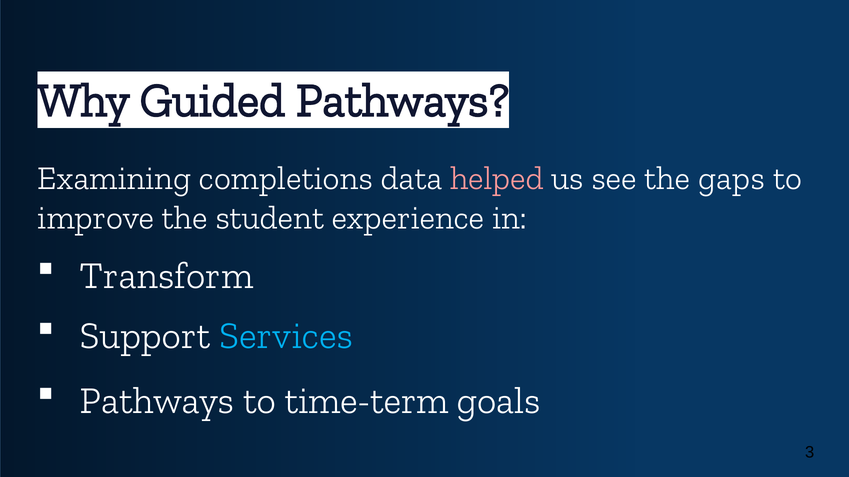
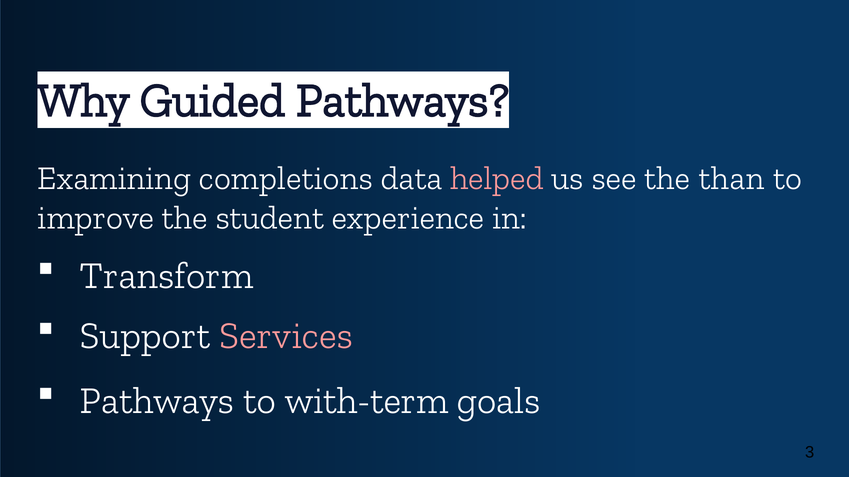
gaps: gaps -> than (732, 179)
Services colour: light blue -> pink (286, 336)
time-term: time-term -> with-term (367, 401)
